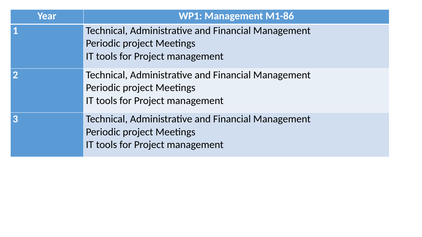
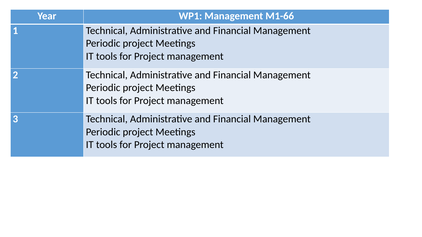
M1-86: M1-86 -> M1-66 (280, 16)
